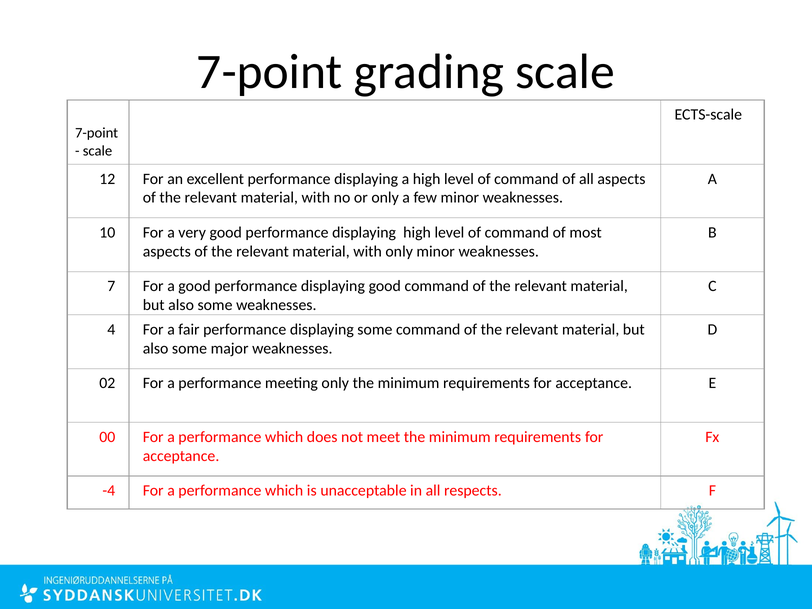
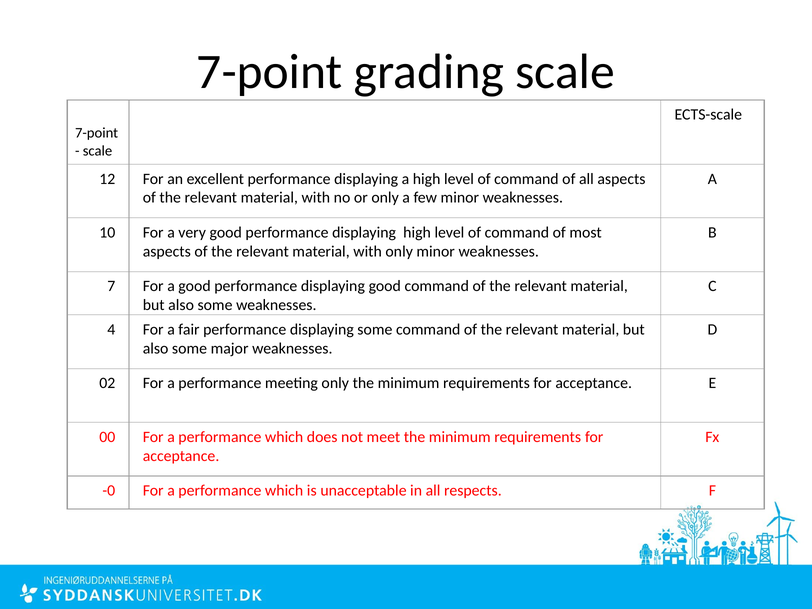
-4: -4 -> -0 (109, 491)
